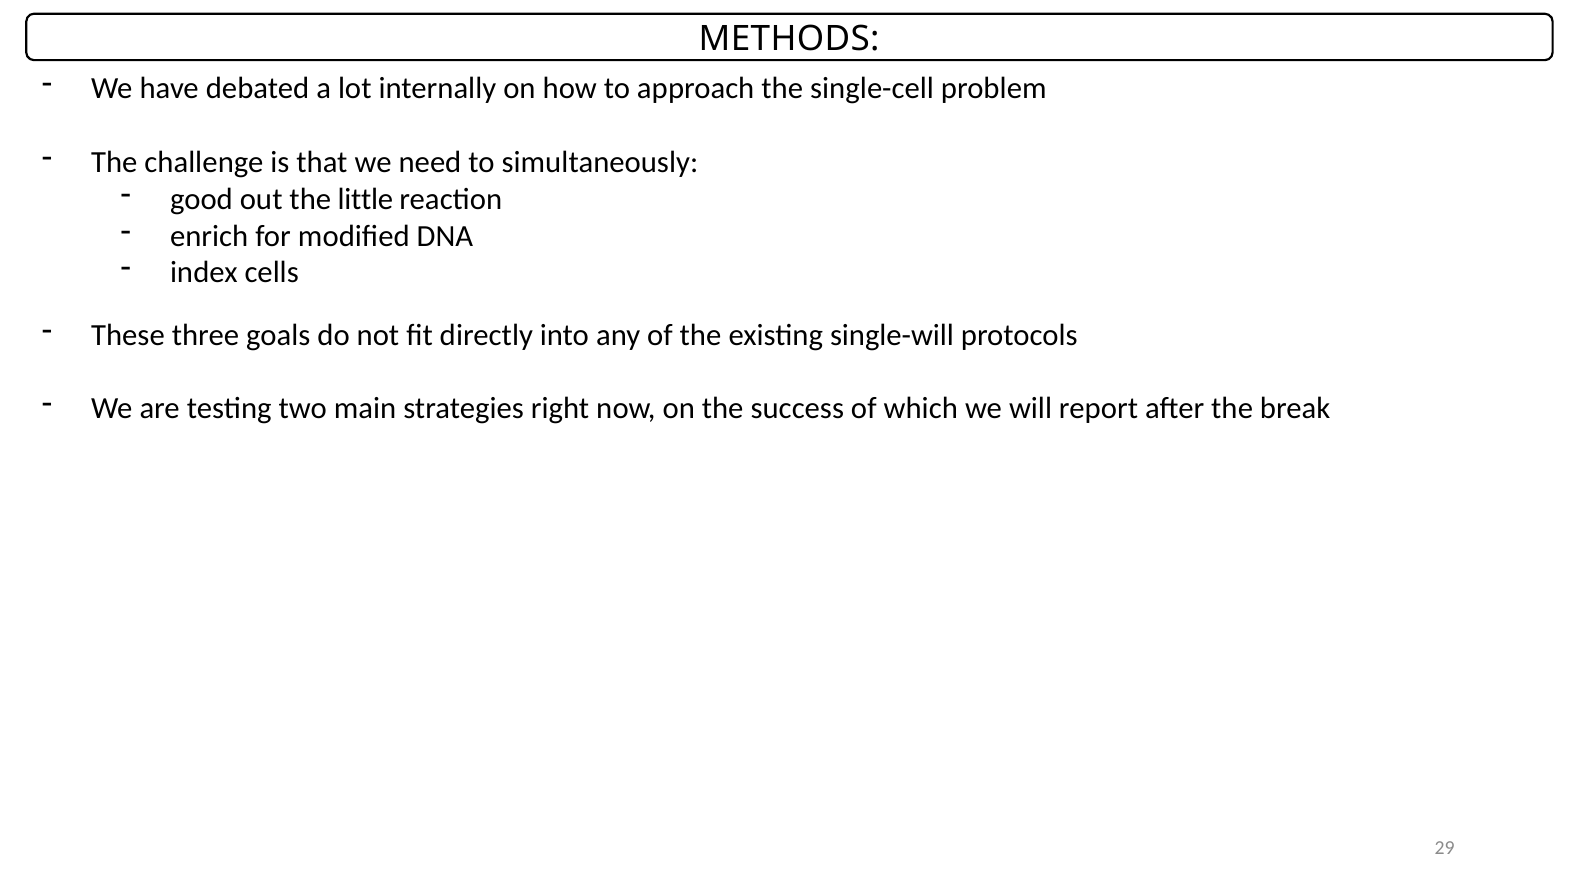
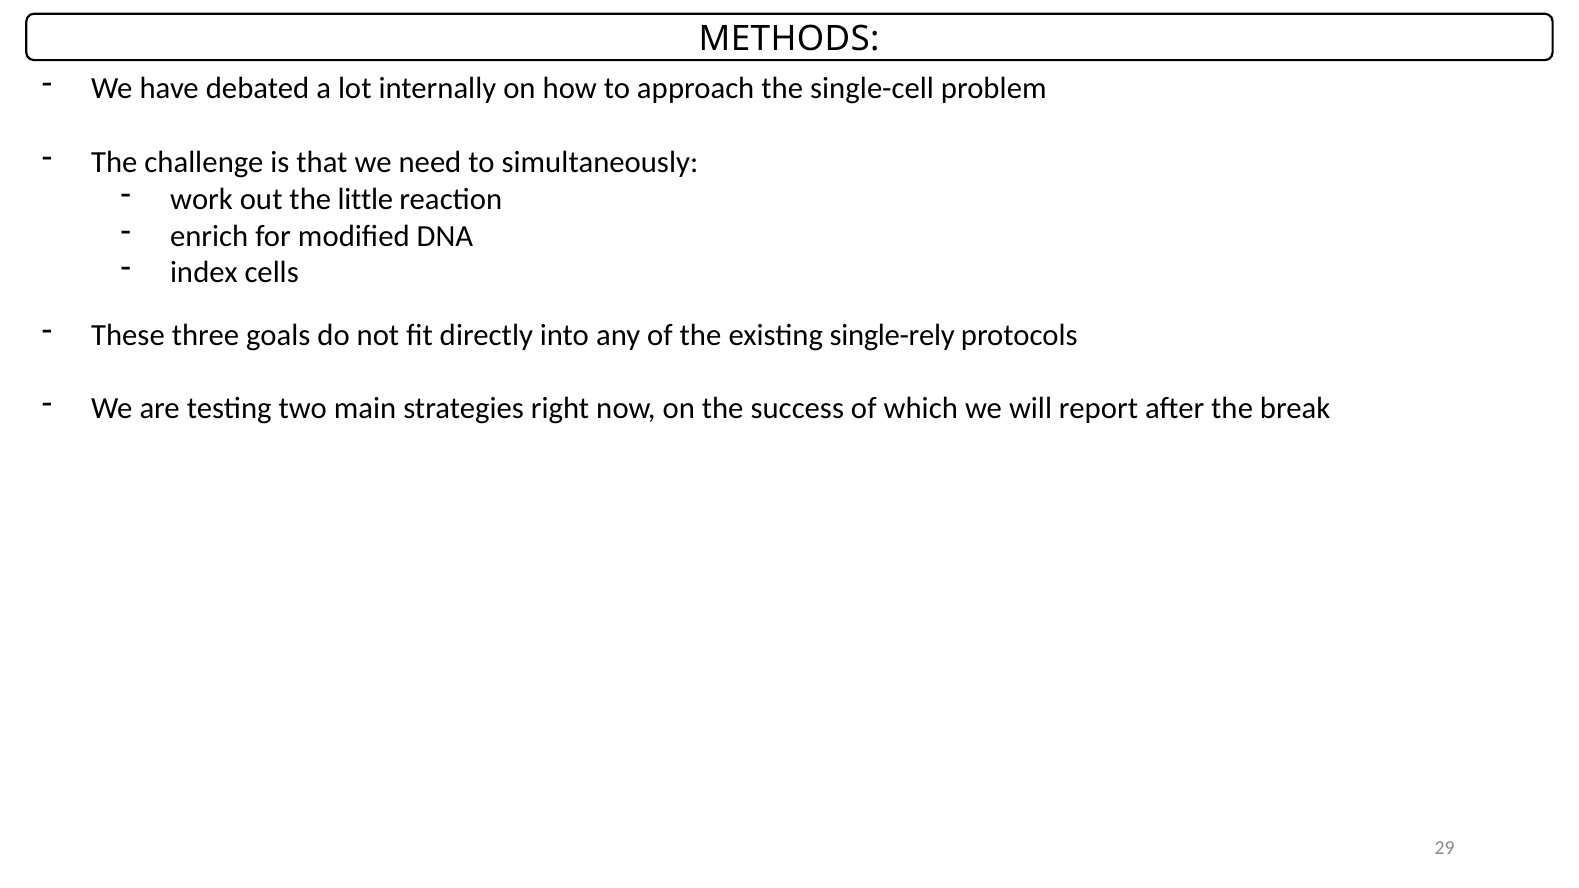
good: good -> work (201, 199)
single-will: single-will -> single-rely (892, 335)
